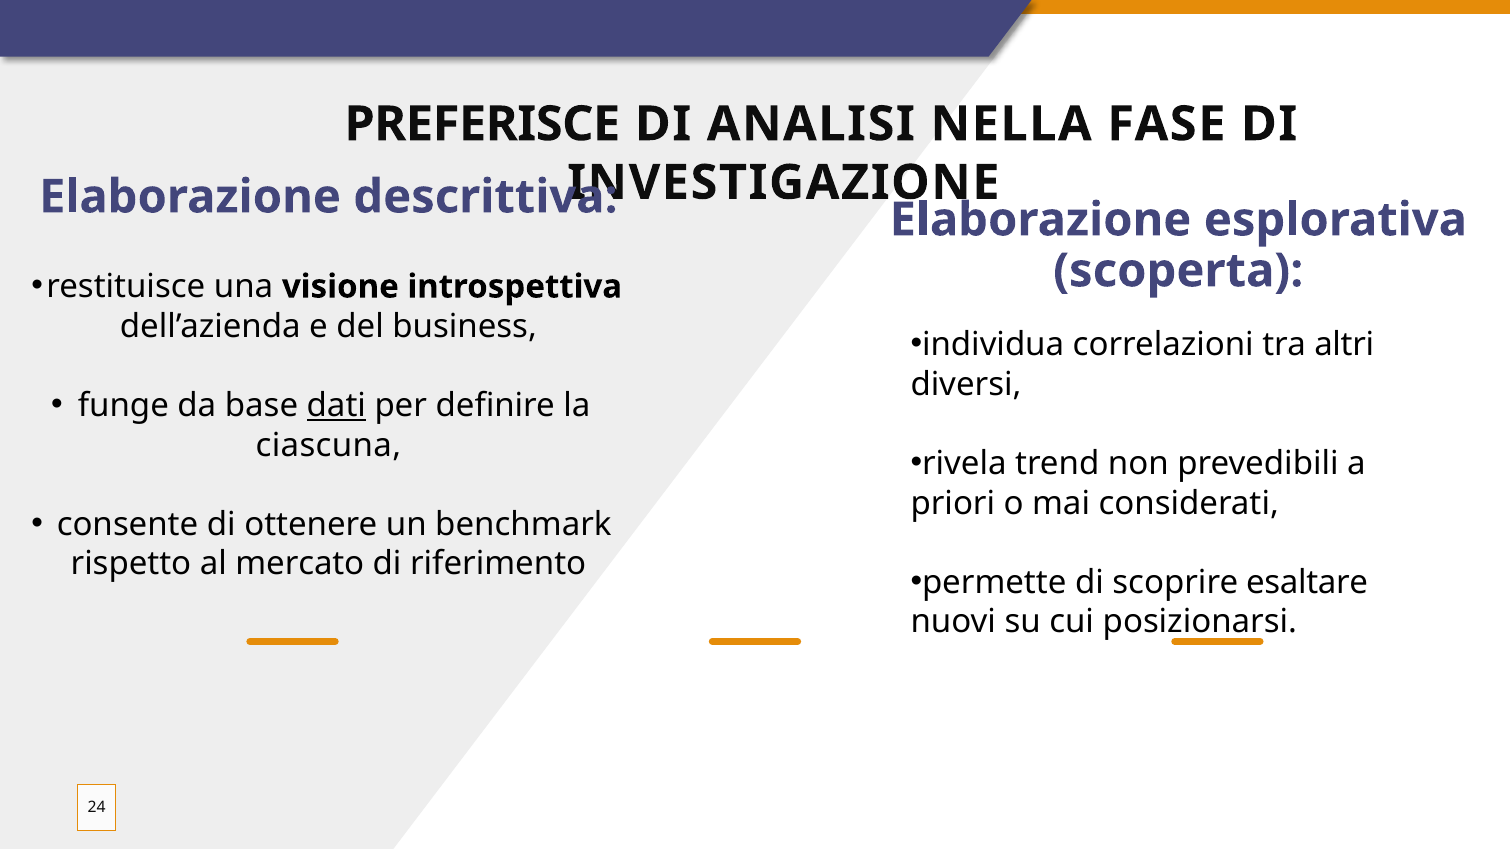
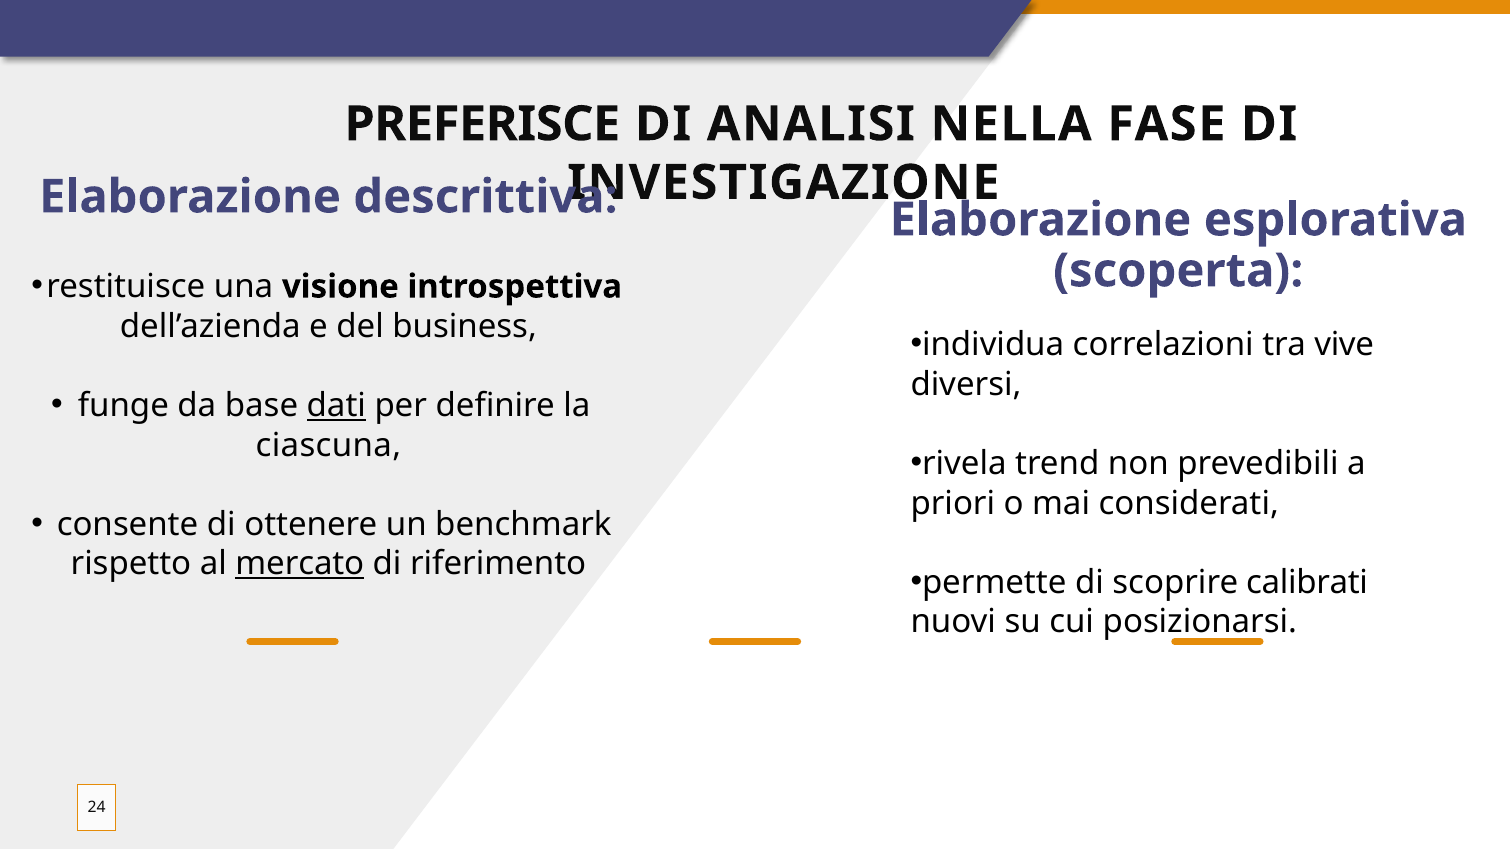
altri: altri -> vive (1344, 345)
mercato underline: none -> present (300, 564)
esaltare: esaltare -> calibrati (1307, 583)
